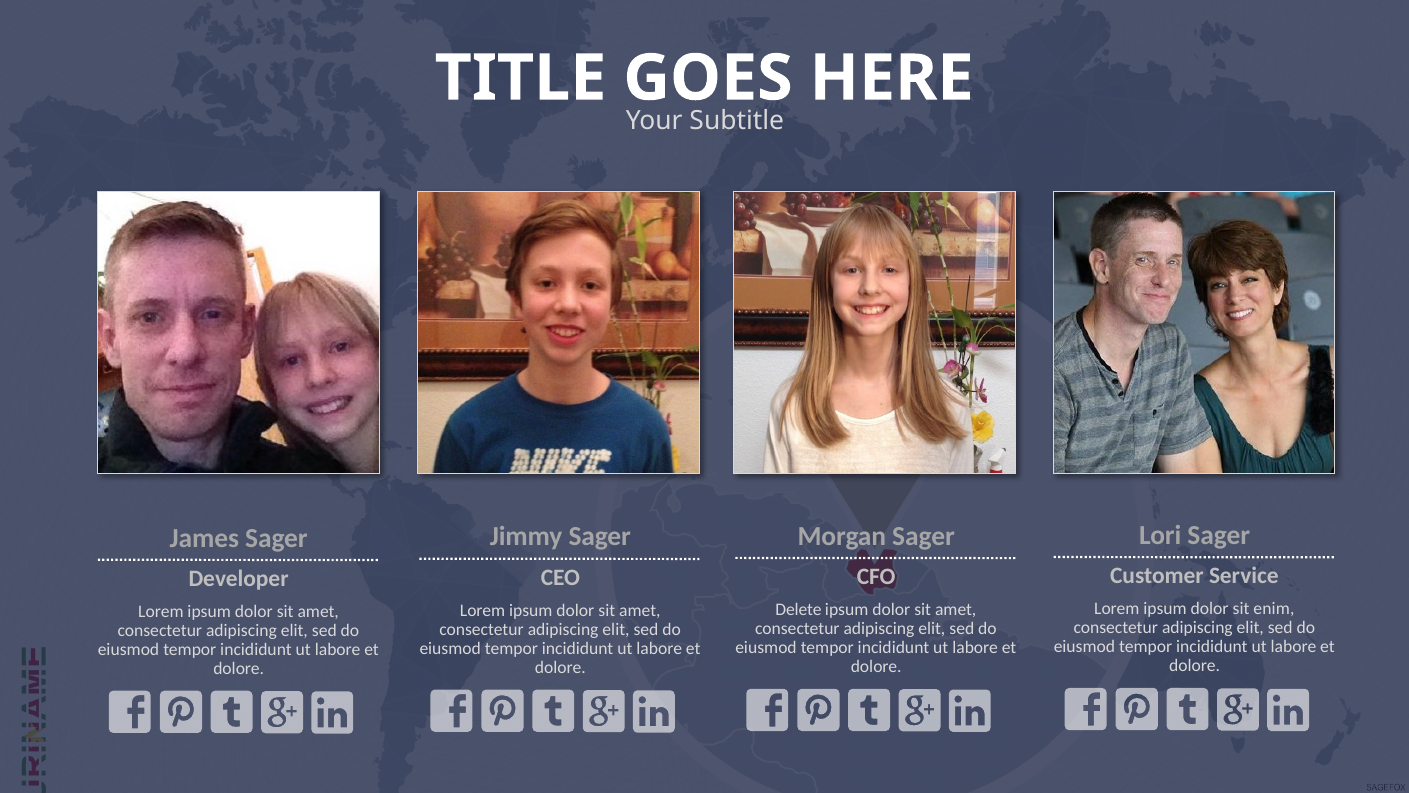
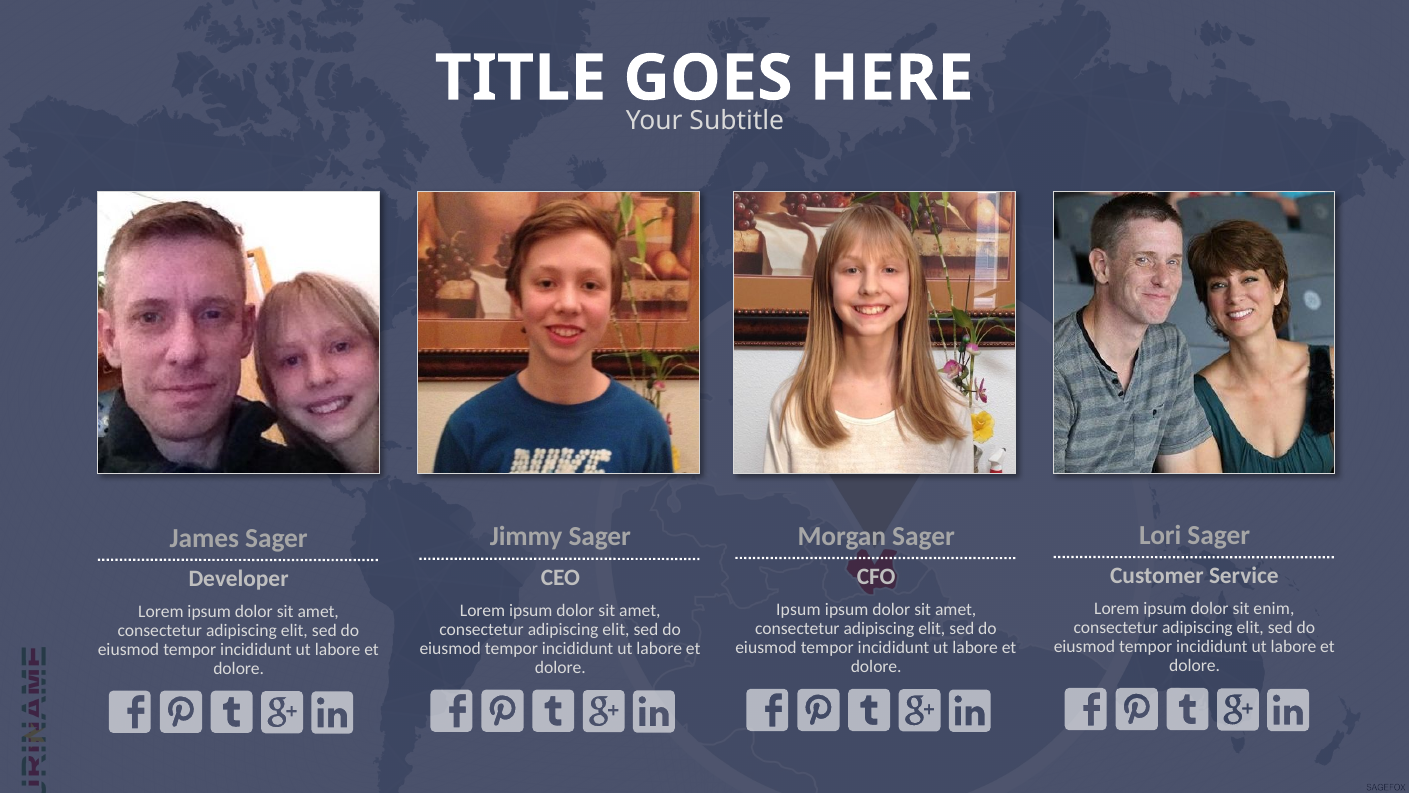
Delete: Delete -> Ipsum (798, 609)
